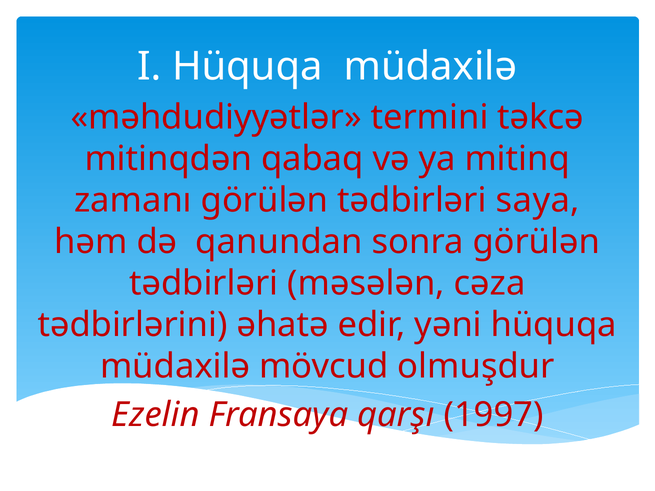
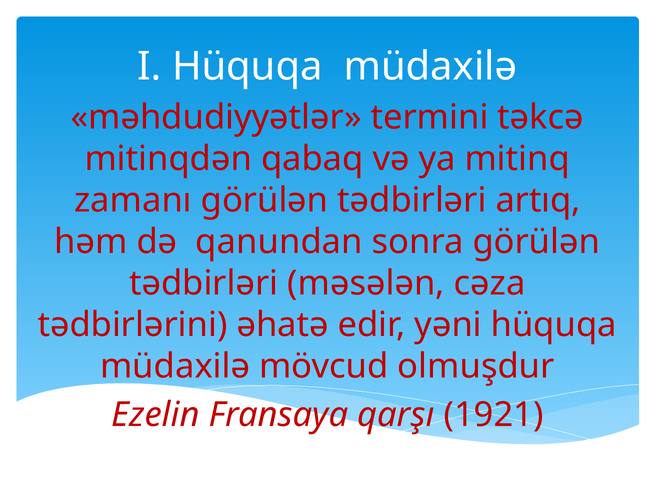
saya: saya -> artıq (538, 200)
1997: 1997 -> 1921 (494, 415)
